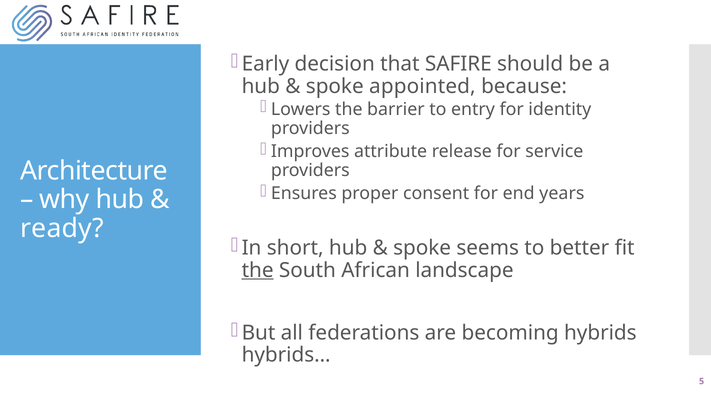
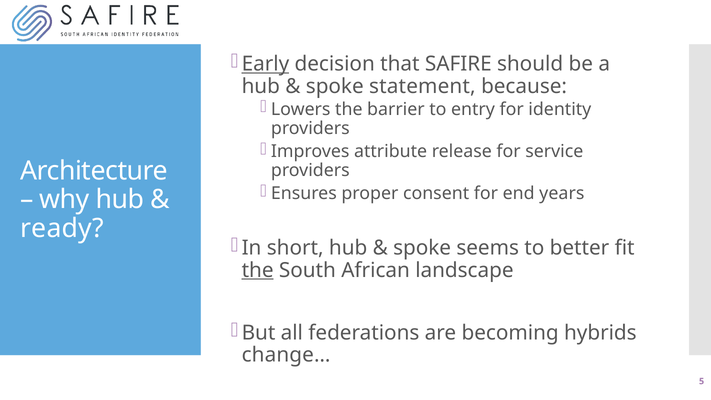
Early underline: none -> present (265, 64)
appointed: appointed -> statement (422, 87)
hybrids…: hybrids… -> change… (286, 355)
